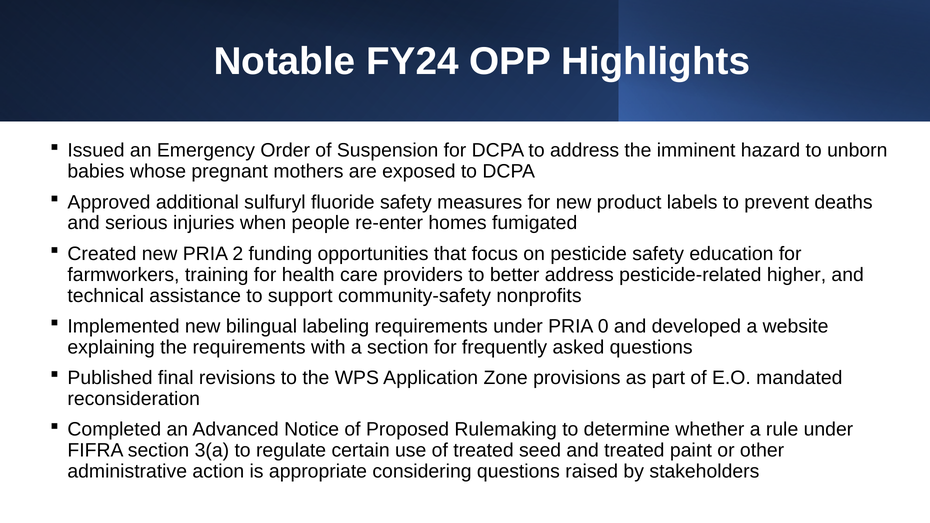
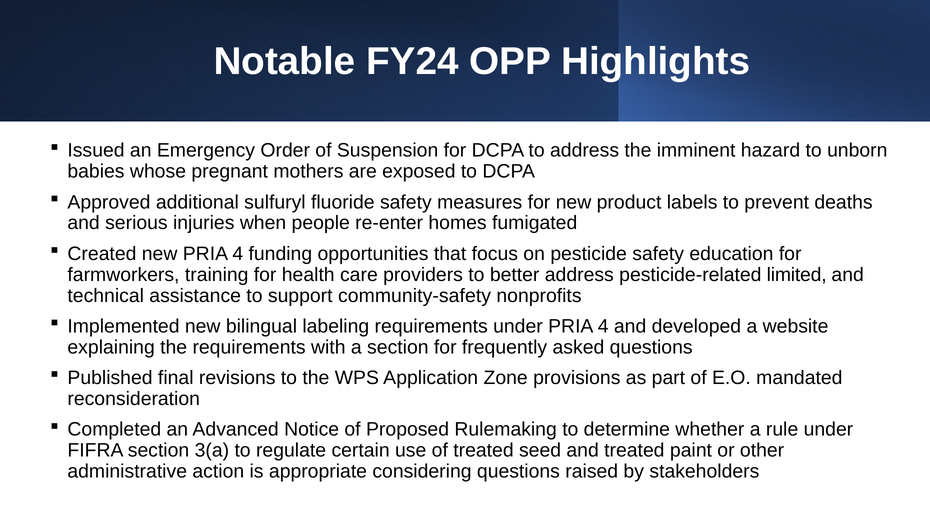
new PRIA 2: 2 -> 4 (238, 254)
higher: higher -> limited (797, 275)
under PRIA 0: 0 -> 4 (603, 326)
